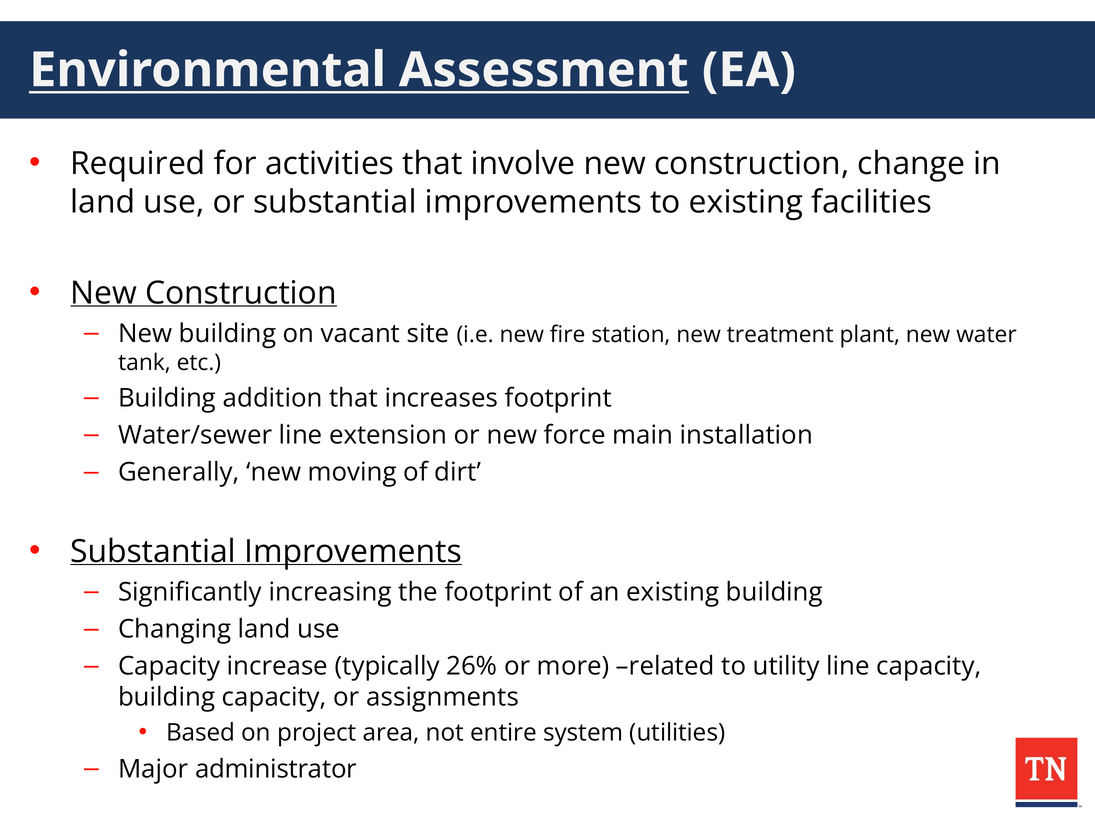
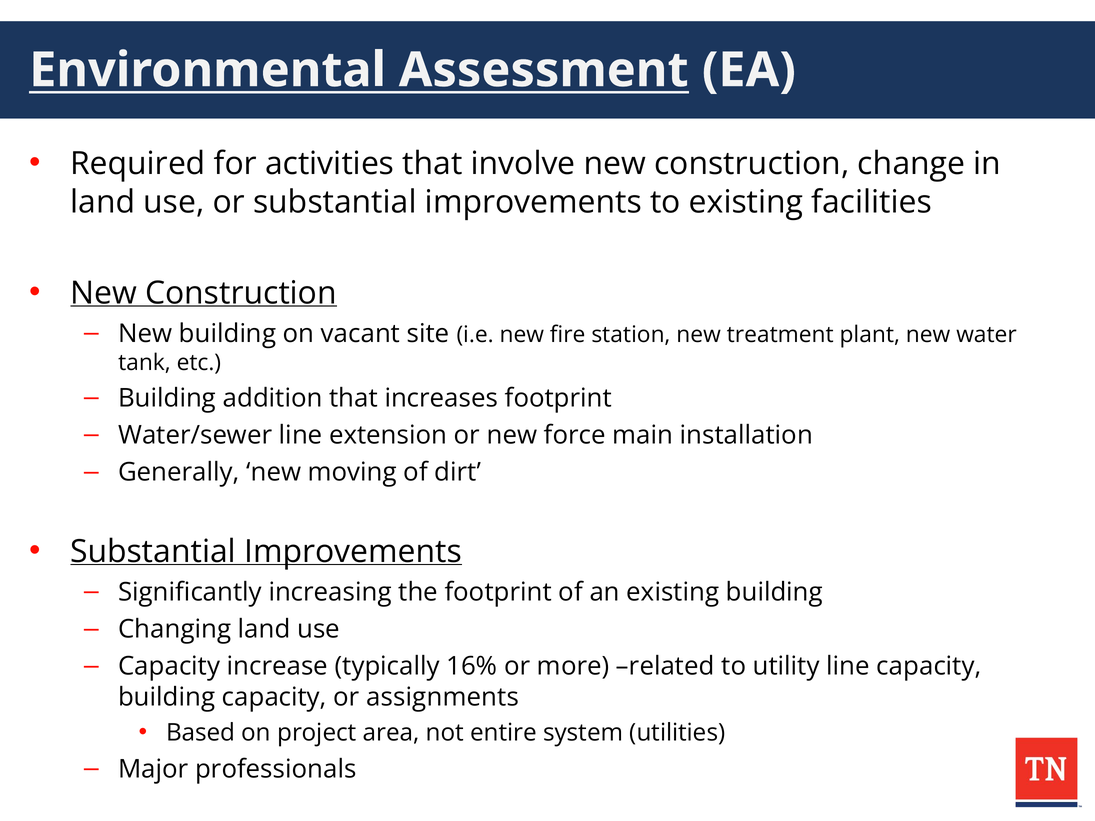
26%: 26% -> 16% (472, 666)
administrator: administrator -> professionals (276, 769)
